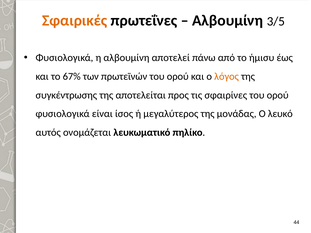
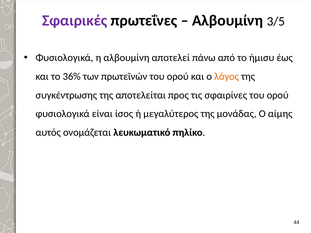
Σφαιρικές colour: orange -> purple (75, 20)
67%: 67% -> 36% (72, 77)
λευκό: λευκό -> αίμης (280, 114)
